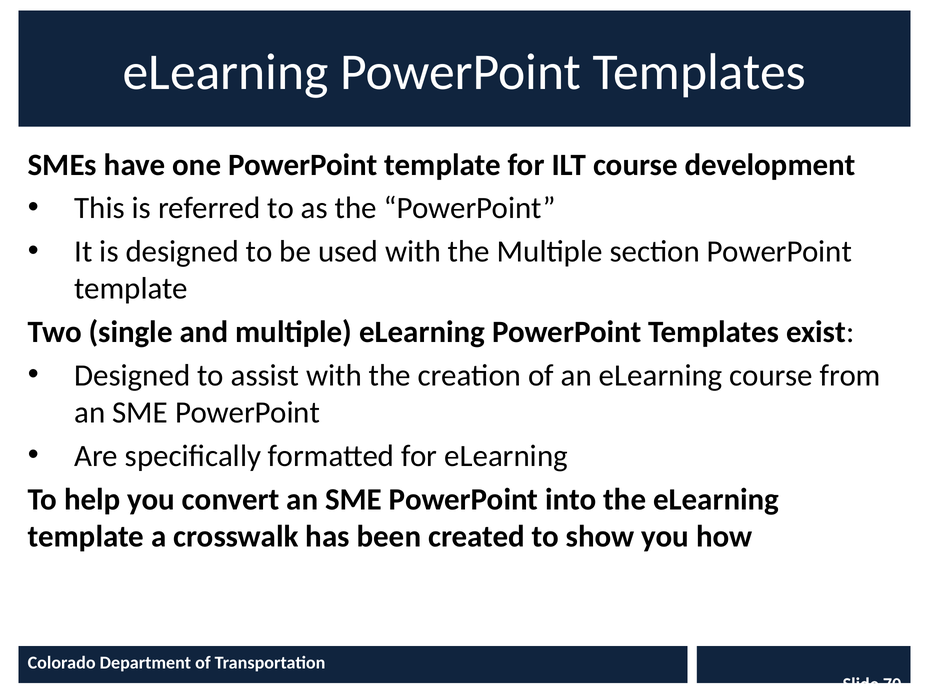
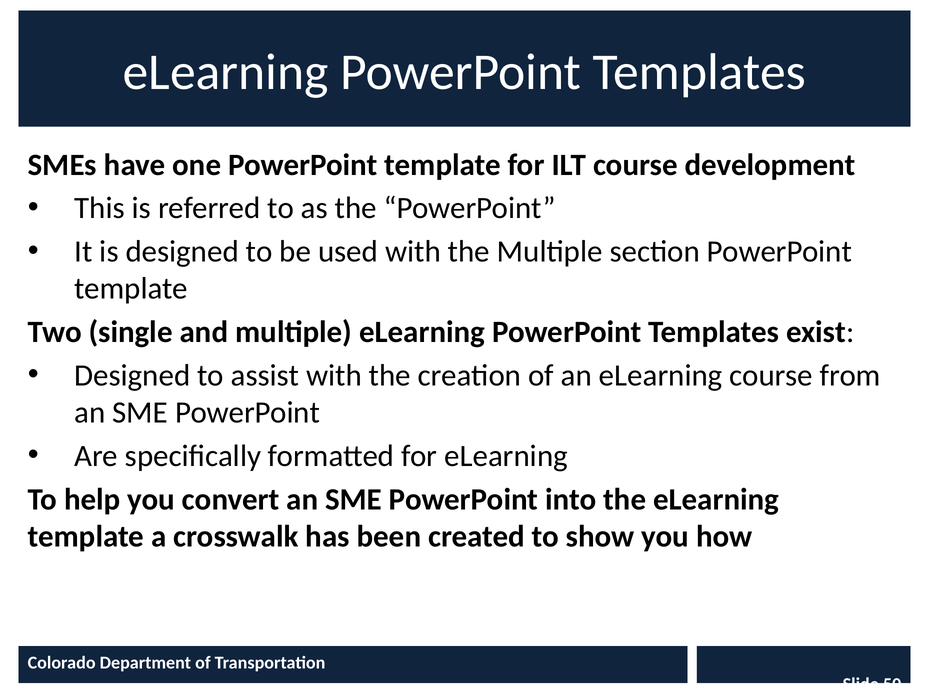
70: 70 -> 50 (892, 684)
